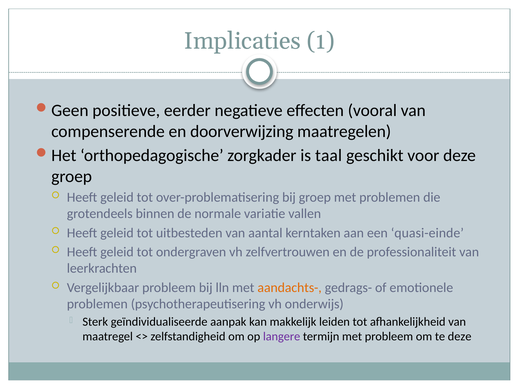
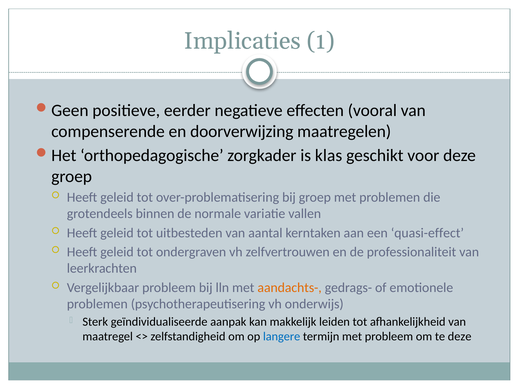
taal: taal -> klas (329, 156)
quasi-einde: quasi-einde -> quasi-effect (427, 233)
langere colour: purple -> blue (282, 337)
